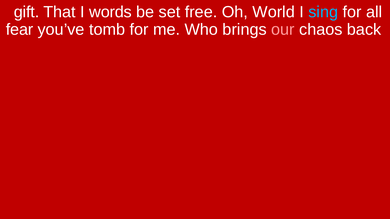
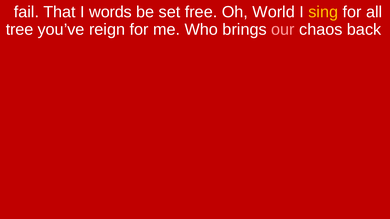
gift: gift -> fail (26, 12)
sing colour: light blue -> yellow (323, 12)
fear: fear -> tree (20, 30)
tomb: tomb -> reign (107, 30)
